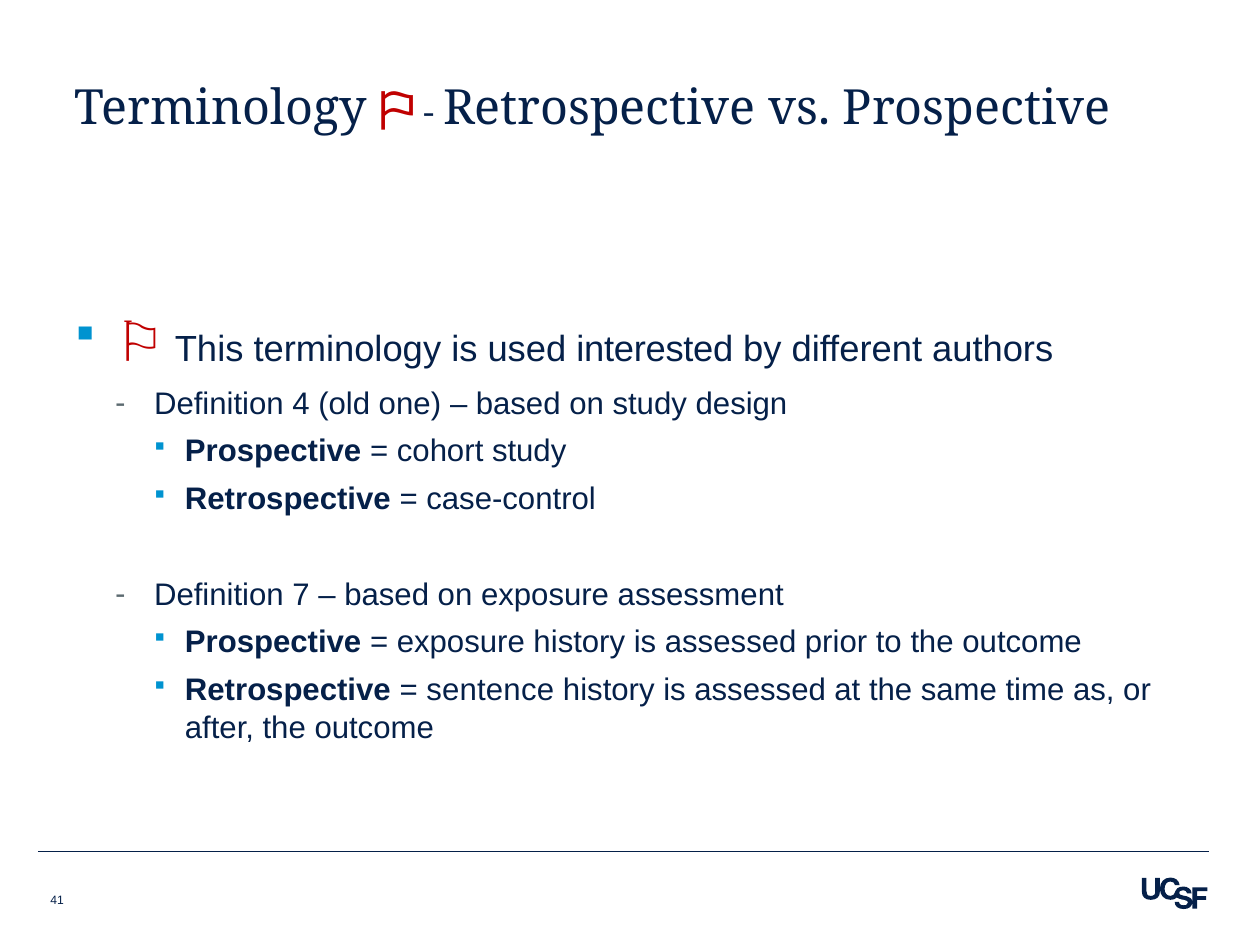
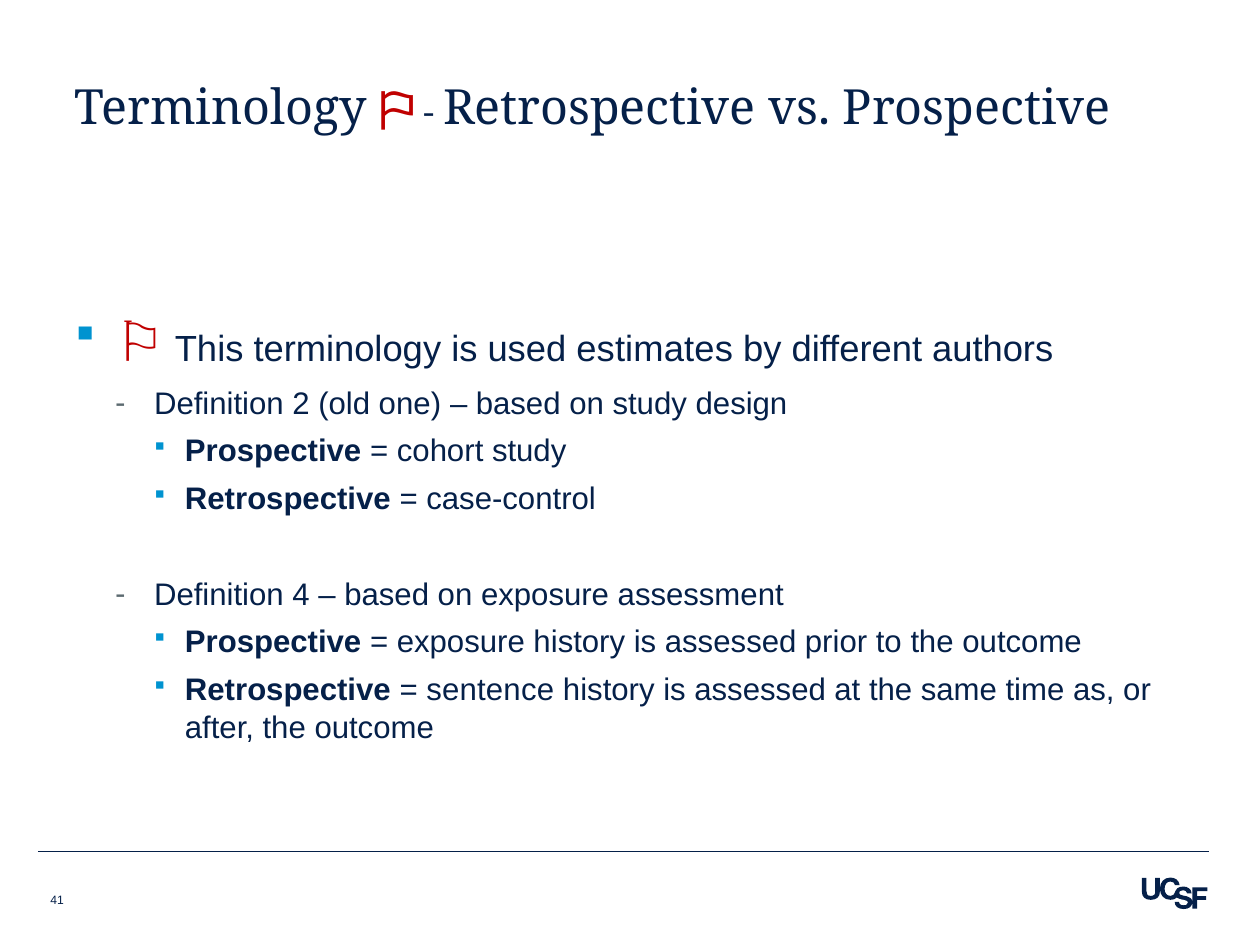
interested: interested -> estimates (655, 350)
4: 4 -> 2 (301, 404)
7: 7 -> 4 (301, 595)
